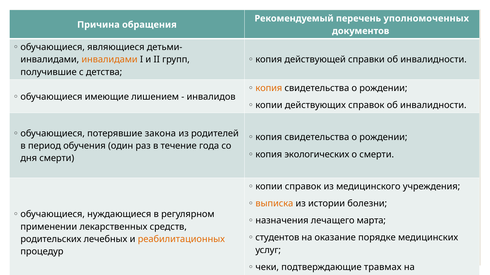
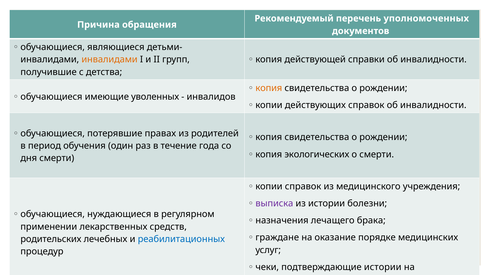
лишением: лишением -> уволенных (155, 97)
закона: закона -> правах (160, 134)
выписка colour: orange -> purple (274, 204)
марта: марта -> брака (371, 221)
студентов: студентов -> граждане (277, 238)
реабилитационных colour: orange -> blue (181, 240)
подтверждающие травмах: травмах -> истории (383, 268)
